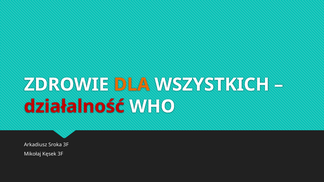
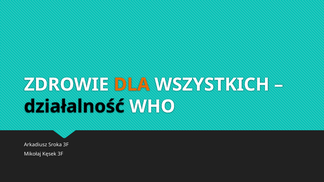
działalność colour: red -> black (74, 107)
